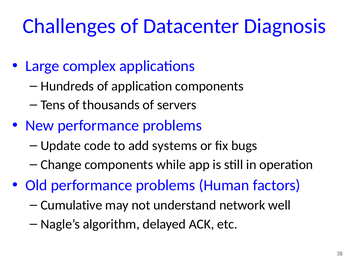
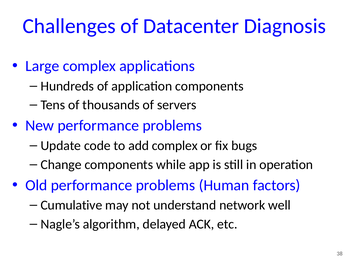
add systems: systems -> complex (175, 146)
